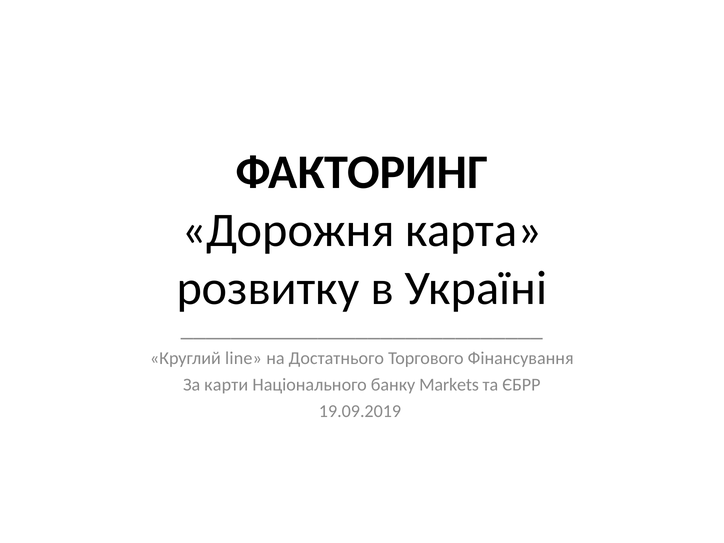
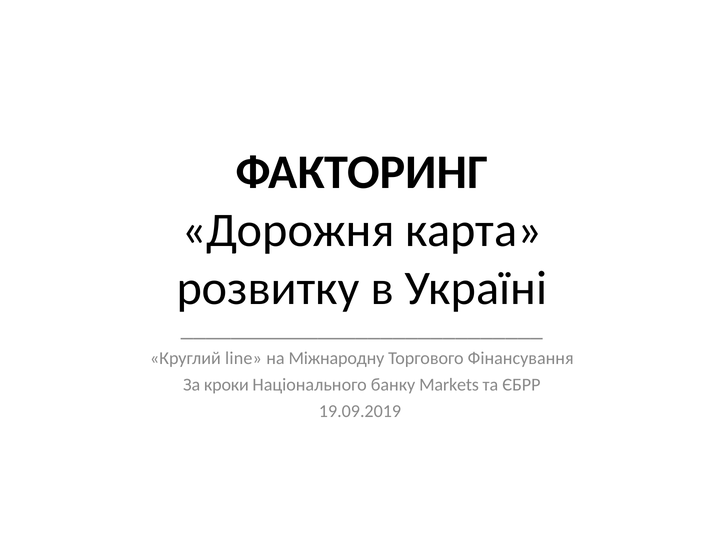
Достатнього: Достатнього -> Міжнародну (336, 358)
карти: карти -> кроки (226, 385)
